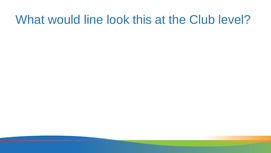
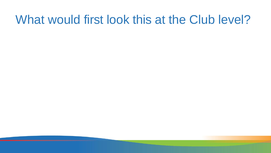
line: line -> first (94, 20)
